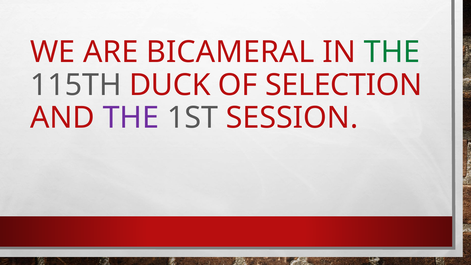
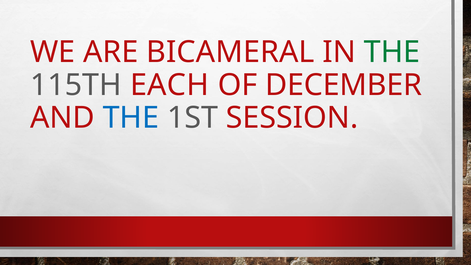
DUCK: DUCK -> EACH (170, 85)
SELECTION: SELECTION -> DECEMBER (344, 85)
THE colour: purple -> blue (131, 118)
